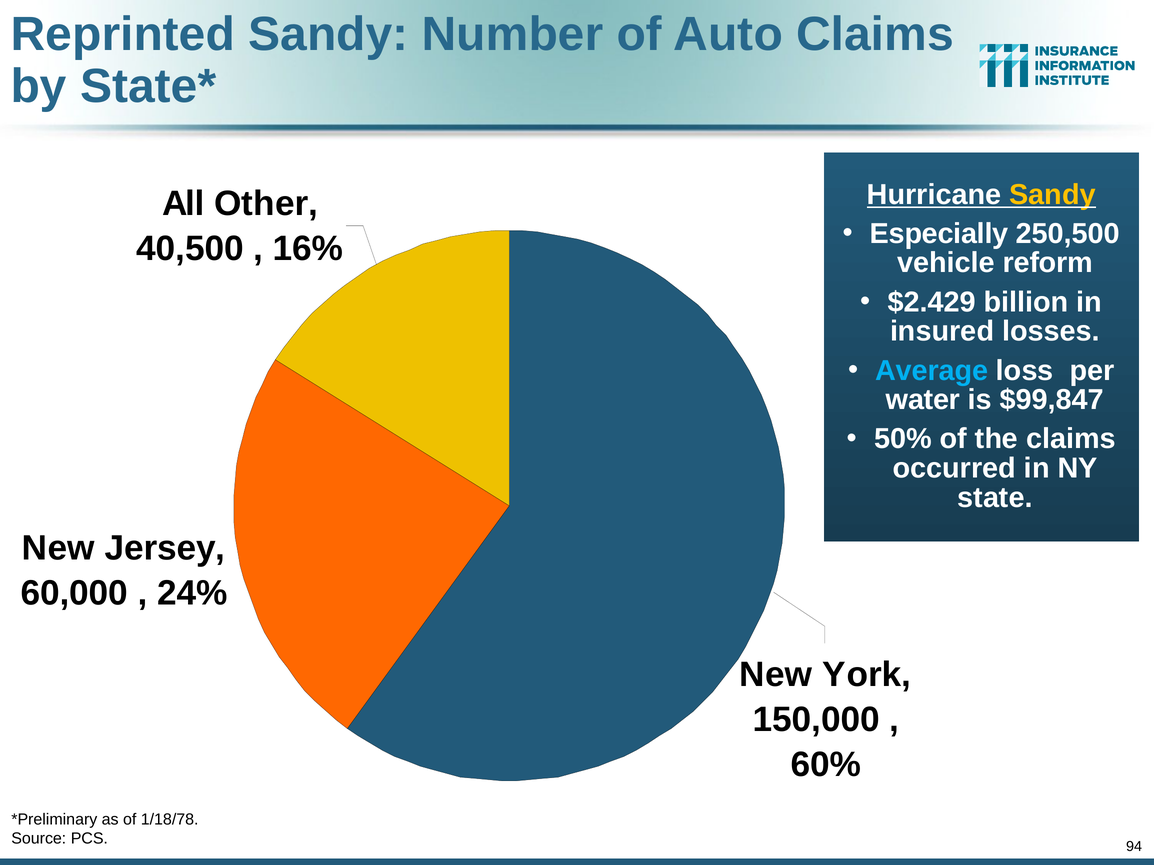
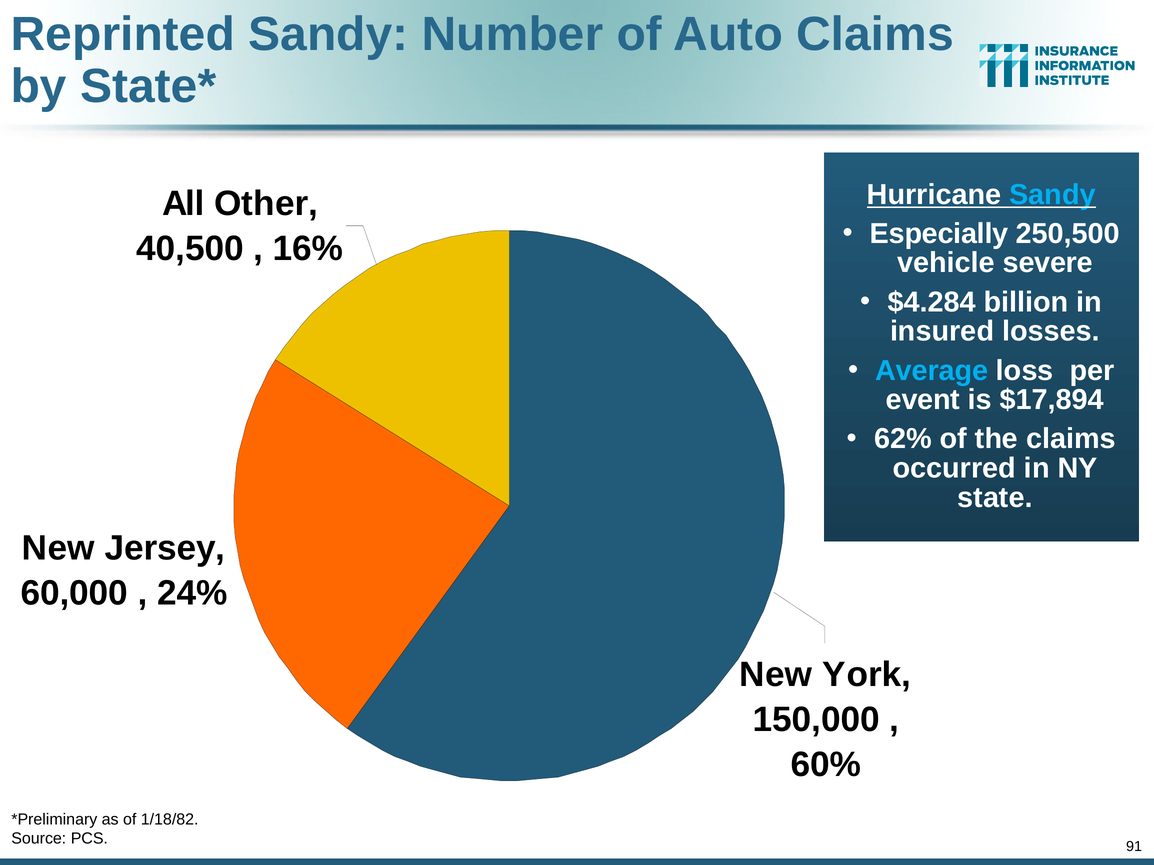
Sandy colour: yellow -> light blue (1052, 195)
reform: reform -> severe (1048, 263)
$2.429: $2.429 -> $4.284 (932, 302)
water: water -> event (923, 400)
$99,847: $99,847 -> $17,894 (1052, 400)
50%: 50% -> 62% (903, 439)
1/18/78: 1/18/78 -> 1/18/82 (170, 820)
94: 94 -> 91 (1134, 847)
